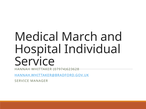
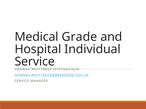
March: March -> Grade (79, 37)
